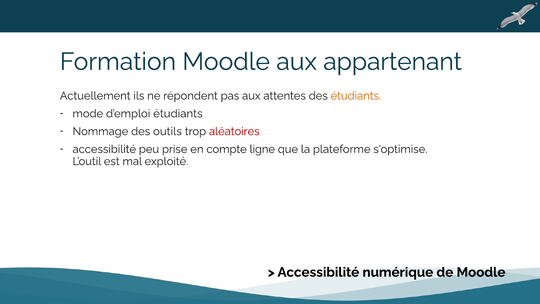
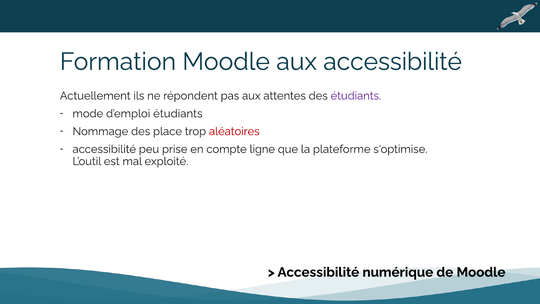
aux appartenant: appartenant -> accessibilité (393, 62)
étudiants colour: orange -> purple (356, 96)
outils: outils -> place (167, 131)
